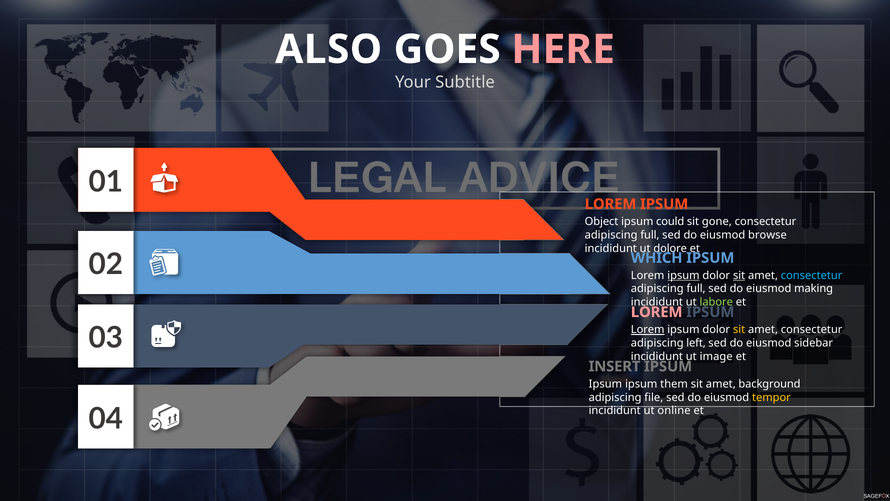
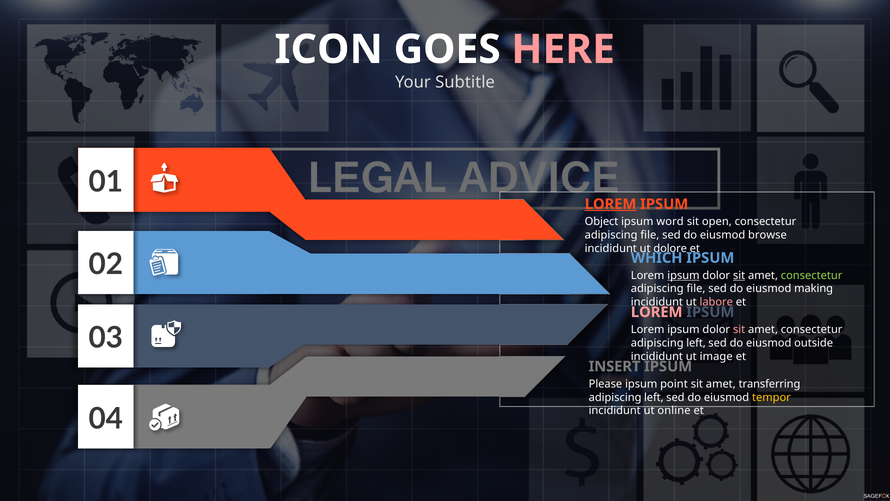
ALSO: ALSO -> ICON (329, 49)
LOREM underline: none -> present (611, 204)
could: could -> word (670, 221)
gone: gone -> open (717, 221)
full: full -> file (650, 235)
consectetur colour: light blue -> light green (812, 275)
full: full -> file (696, 289)
labore colour: light green -> pink (716, 302)
Lorem underline: present -> none (648, 329)
sit colour: yellow -> pink (739, 329)
sidebar: sidebar -> outside (814, 343)
Ipsum: Ipsum -> Please (605, 384)
them: them -> point (674, 384)
background: background -> transferring (769, 384)
file: file -> left (654, 397)
